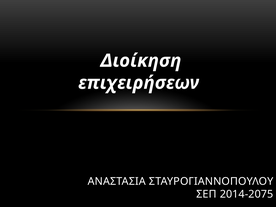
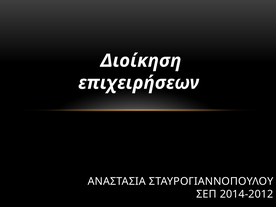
2014-2075: 2014-2075 -> 2014-2012 (247, 194)
